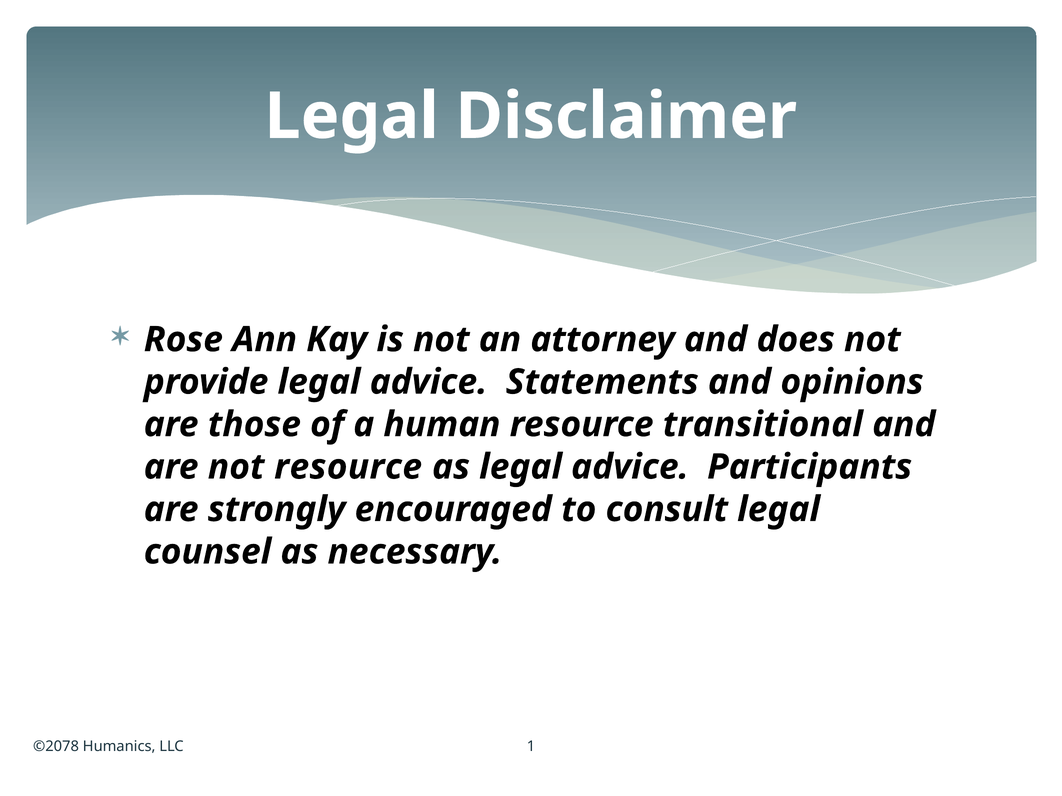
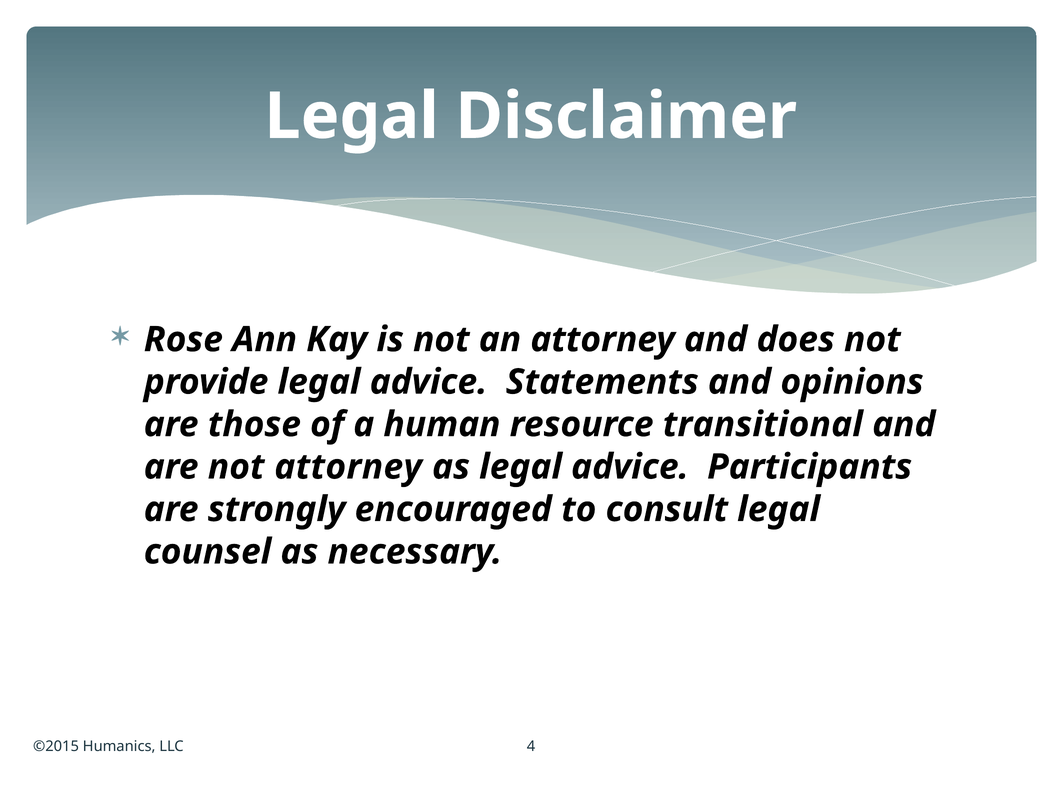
not resource: resource -> attorney (348, 467)
©2078: ©2078 -> ©2015 (56, 747)
1: 1 -> 4 (531, 747)
